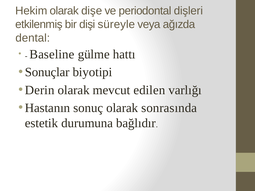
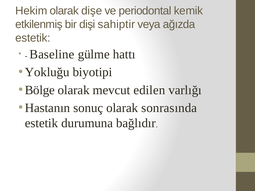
dişleri: dişleri -> kemik (188, 11)
süreyle: süreyle -> sahiptir (116, 24)
dental: dental -> estetik (33, 38)
Sonuçlar: Sonuçlar -> Yokluğu (47, 72)
Derin: Derin -> Bölge (40, 90)
